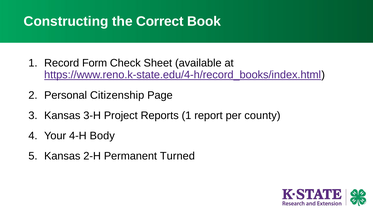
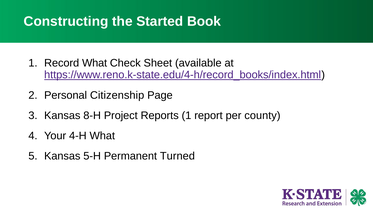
Correct: Correct -> Started (160, 21)
Record Form: Form -> What (95, 63)
3-H: 3-H -> 8-H (92, 115)
4-H Body: Body -> What (102, 136)
2-H: 2-H -> 5-H (92, 156)
